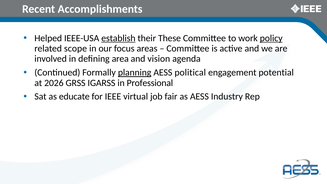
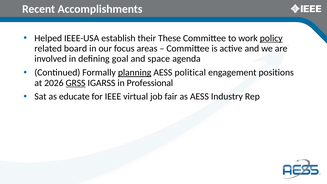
establish underline: present -> none (118, 38)
scope: scope -> board (76, 49)
area: area -> goal (120, 59)
vision: vision -> space (159, 59)
potential: potential -> positions (276, 73)
GRSS underline: none -> present (76, 83)
